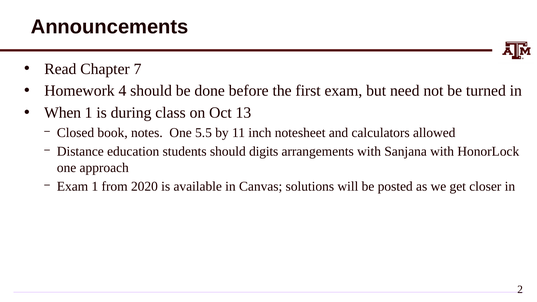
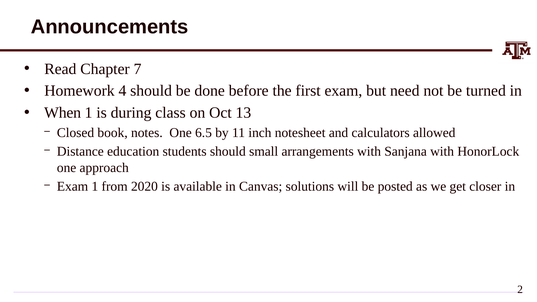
5.5: 5.5 -> 6.5 (204, 133)
digits: digits -> small (264, 152)
